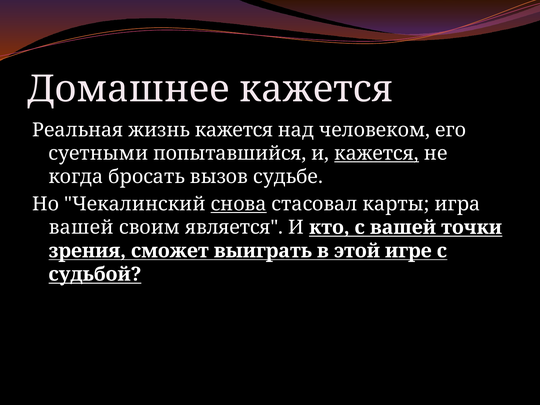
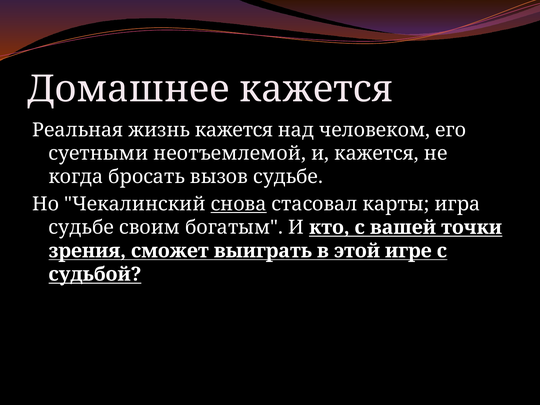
попытавшийся: попытавшийся -> неотъемлемой (230, 153)
кажется underline: present -> none (377, 153)
вашей: вашей -> судьбе (81, 227)
является: является -> богатым (234, 227)
